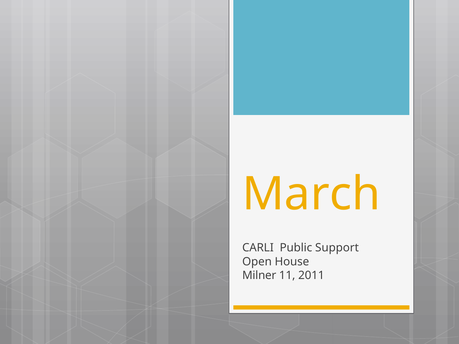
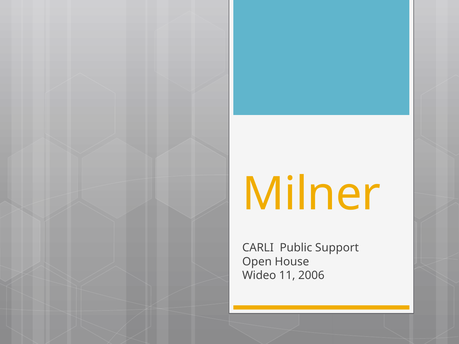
March: March -> Milner (311, 194)
Milner: Milner -> Wideo (259, 276)
2011: 2011 -> 2006 (311, 276)
